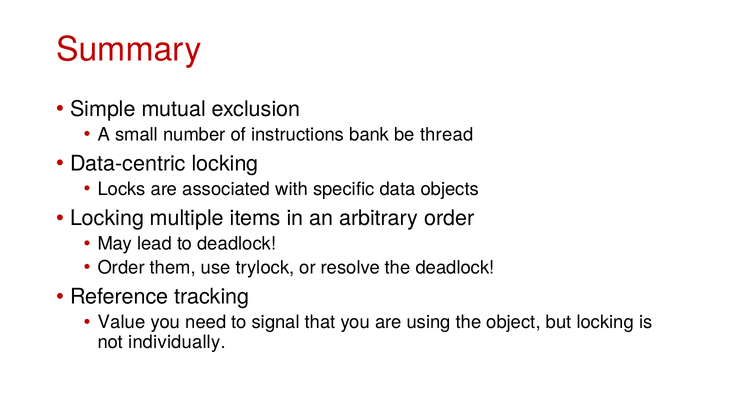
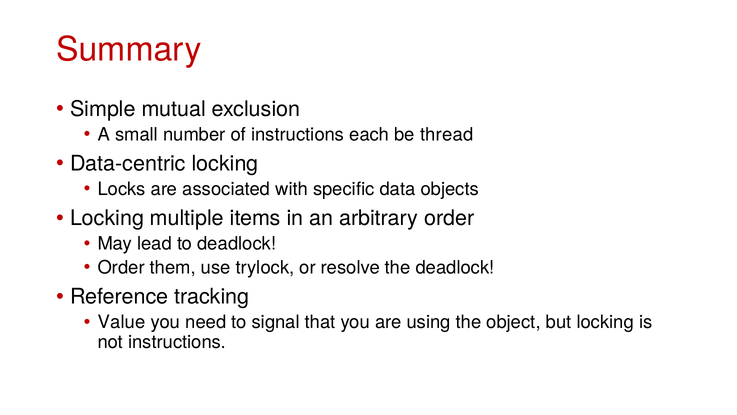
bank: bank -> each (369, 134)
not individually: individually -> instructions (177, 342)
